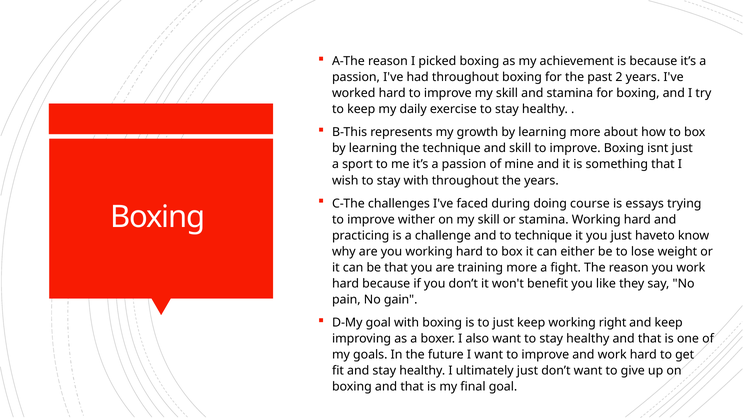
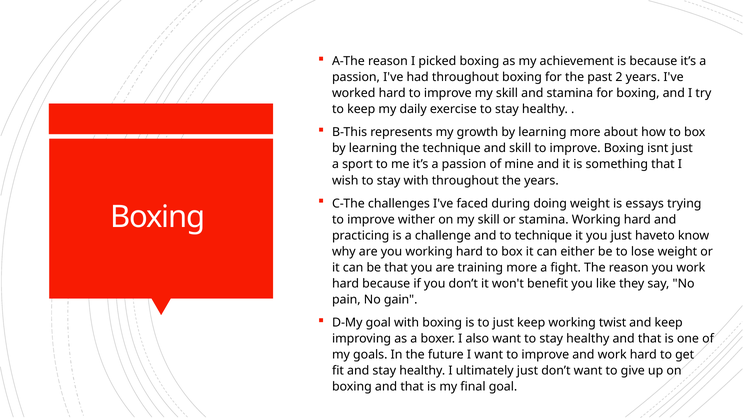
doing course: course -> weight (590, 204)
right: right -> twist (613, 323)
